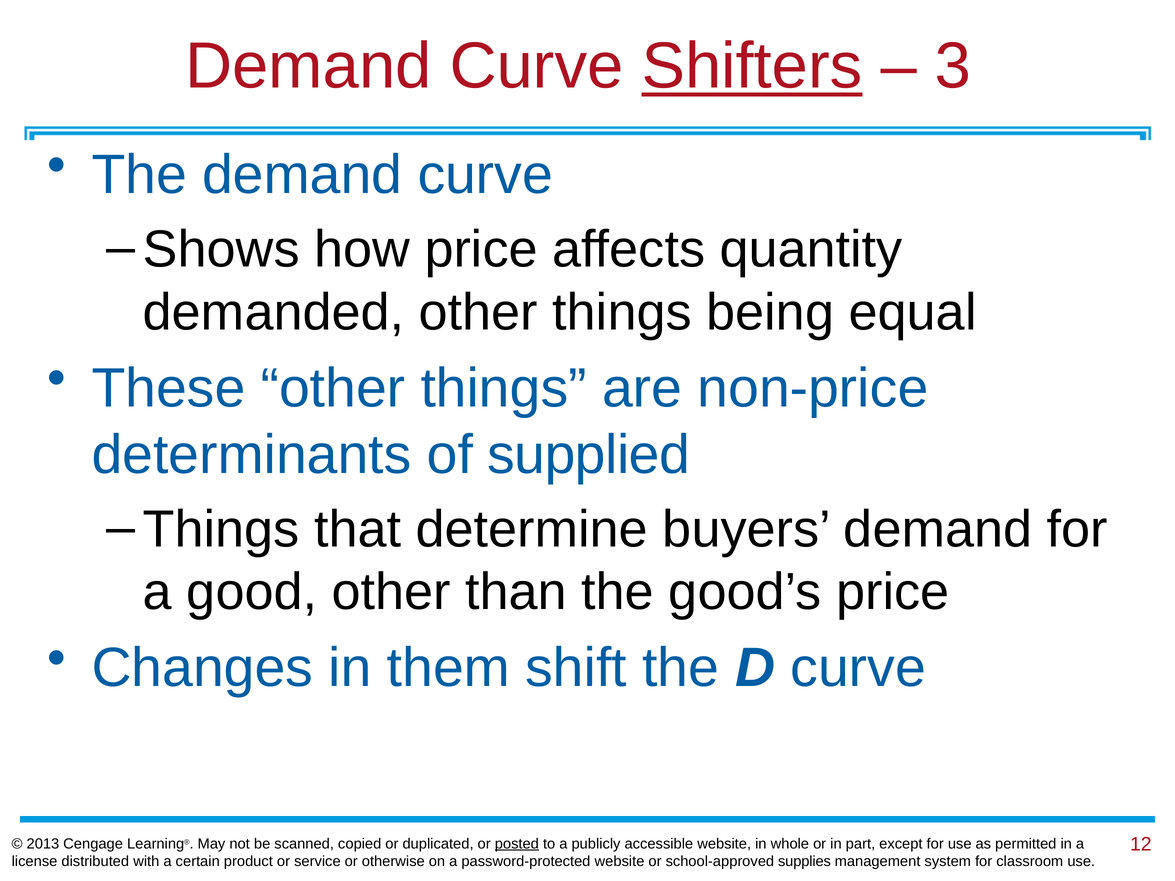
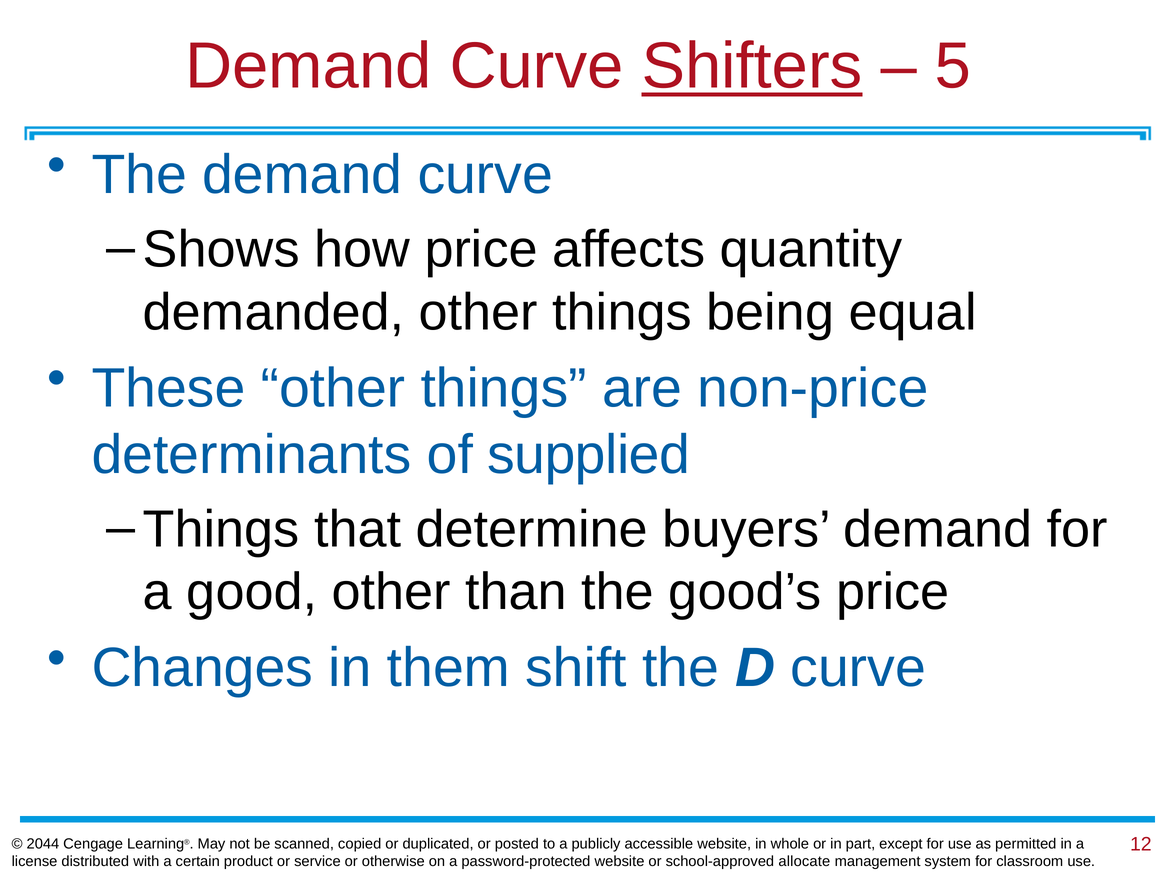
3: 3 -> 5 (953, 66)
2013: 2013 -> 2044 (43, 844)
posted underline: present -> none (517, 844)
supplies: supplies -> allocate (804, 862)
